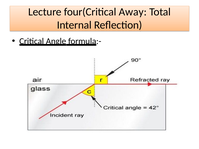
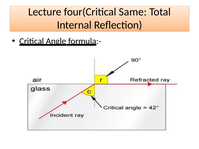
Away: Away -> Same (133, 12)
